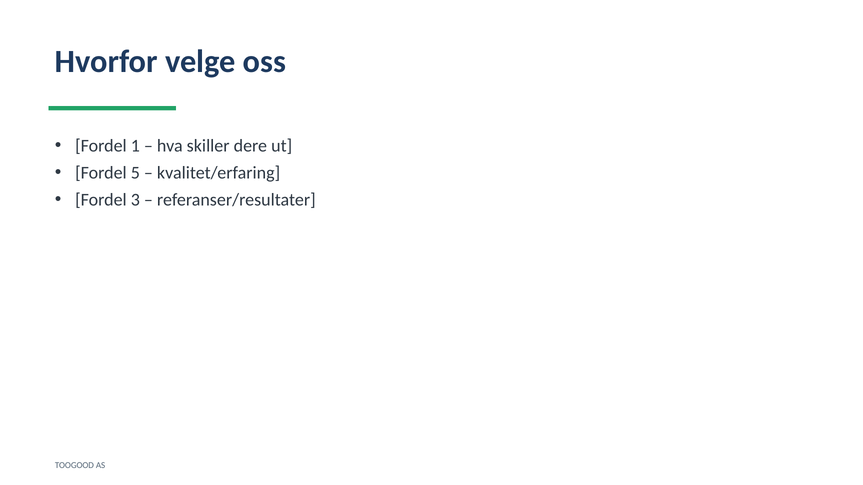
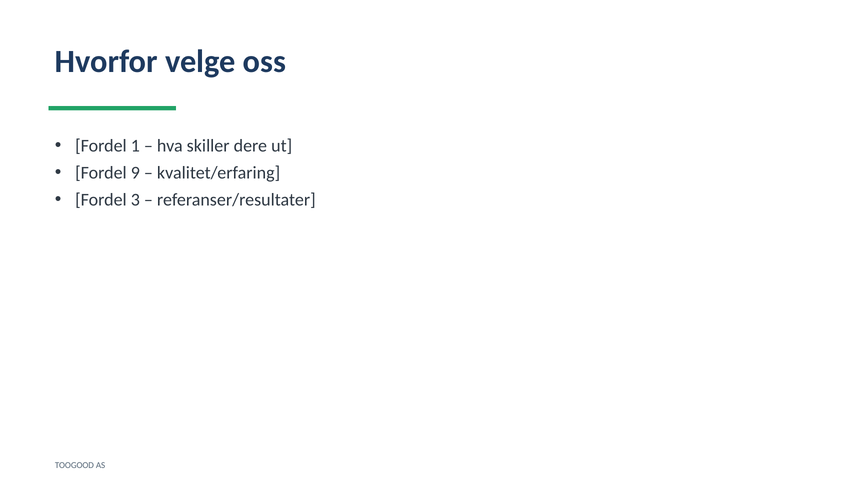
5: 5 -> 9 (135, 173)
